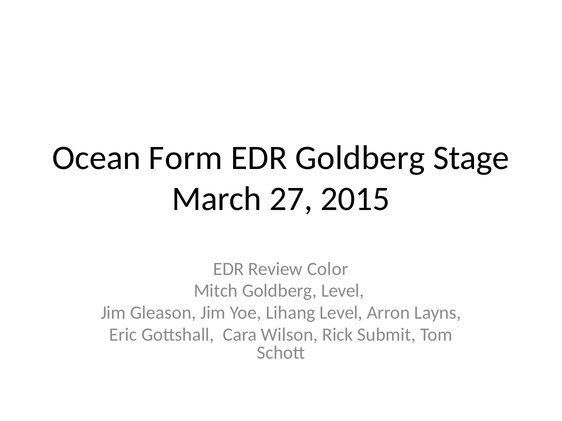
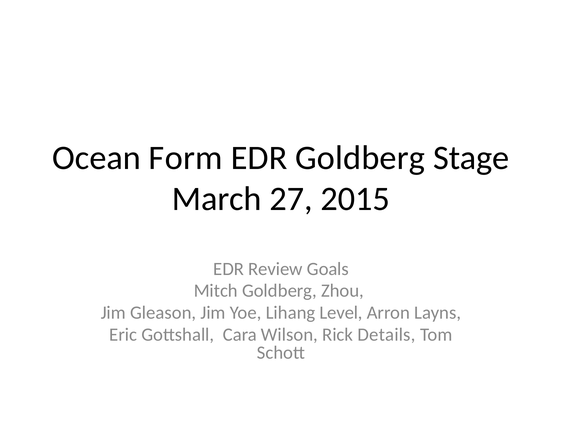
Color: Color -> Goals (328, 269)
Goldberg Level: Level -> Zhou (342, 291)
Submit: Submit -> Details (386, 335)
